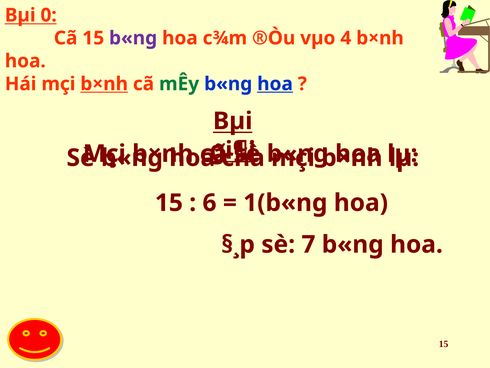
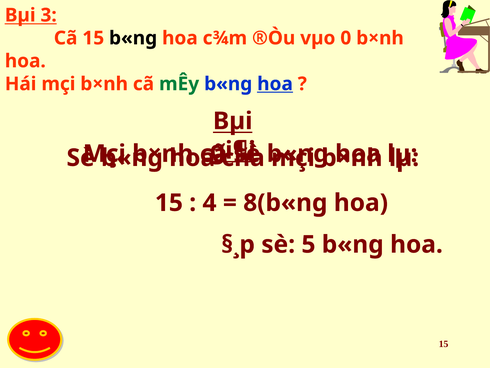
0: 0 -> 3 (49, 15)
b«ng colour: purple -> black (133, 38)
4: 4 -> 0 (346, 38)
b×nh underline: present -> none (104, 84)
6: 6 -> 4 (209, 203)
1(b«ng: 1(b«ng -> 8(b«ng (285, 203)
7: 7 -> 5 (308, 244)
